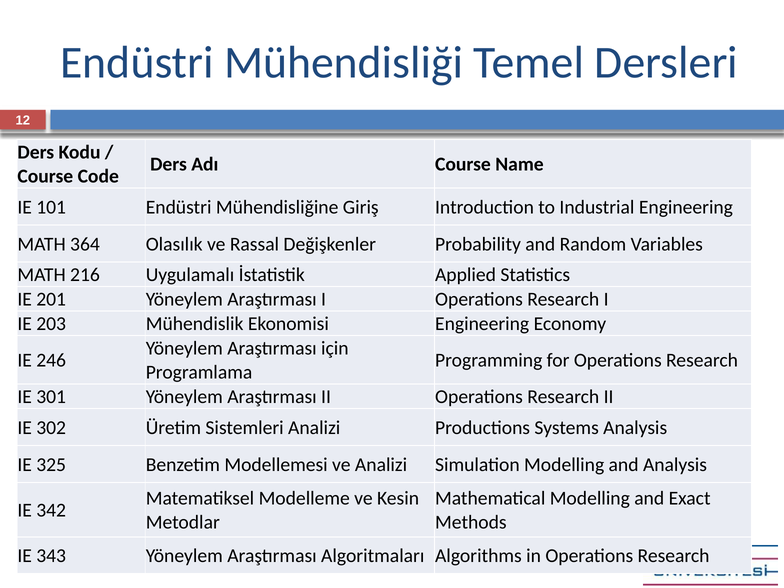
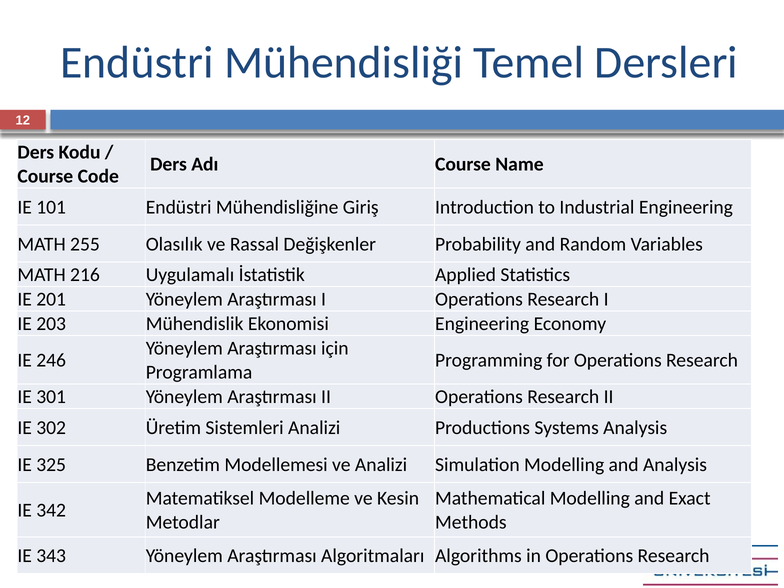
364: 364 -> 255 (85, 244)
